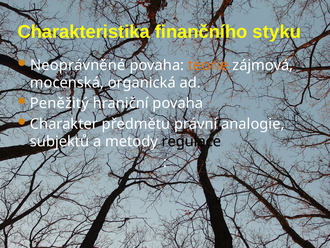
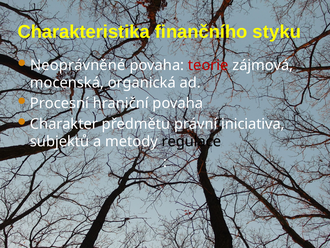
teorie colour: orange -> red (208, 65)
Peněžitý: Peněžitý -> Procesní (59, 103)
analogie: analogie -> iniciativa (253, 124)
